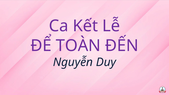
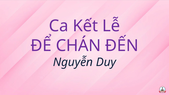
TOÀN: TOÀN -> CHÁN (78, 46)
